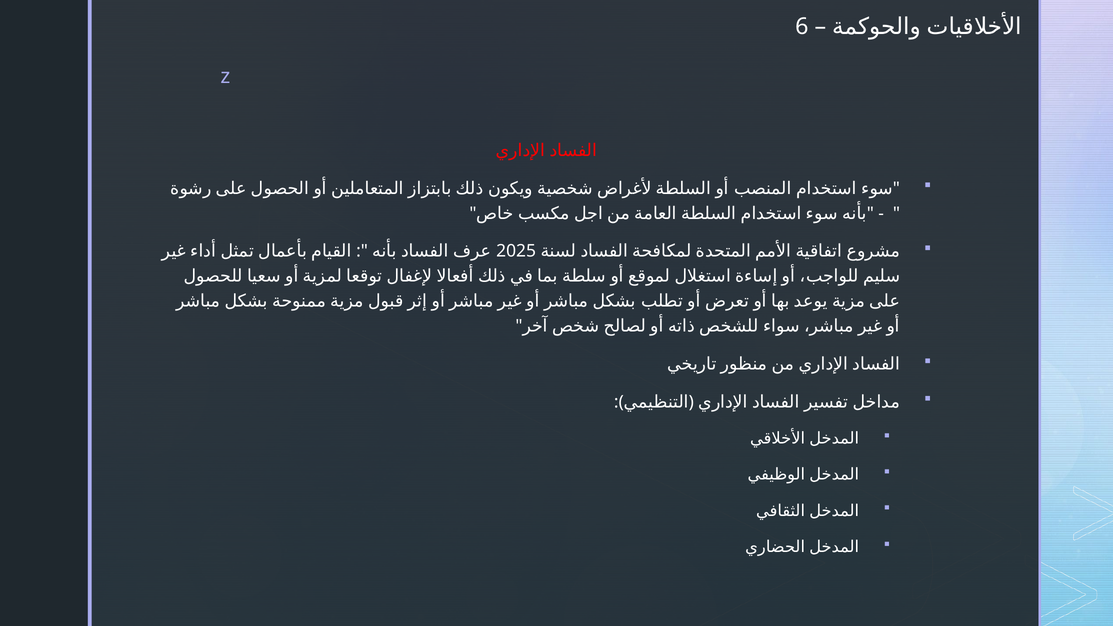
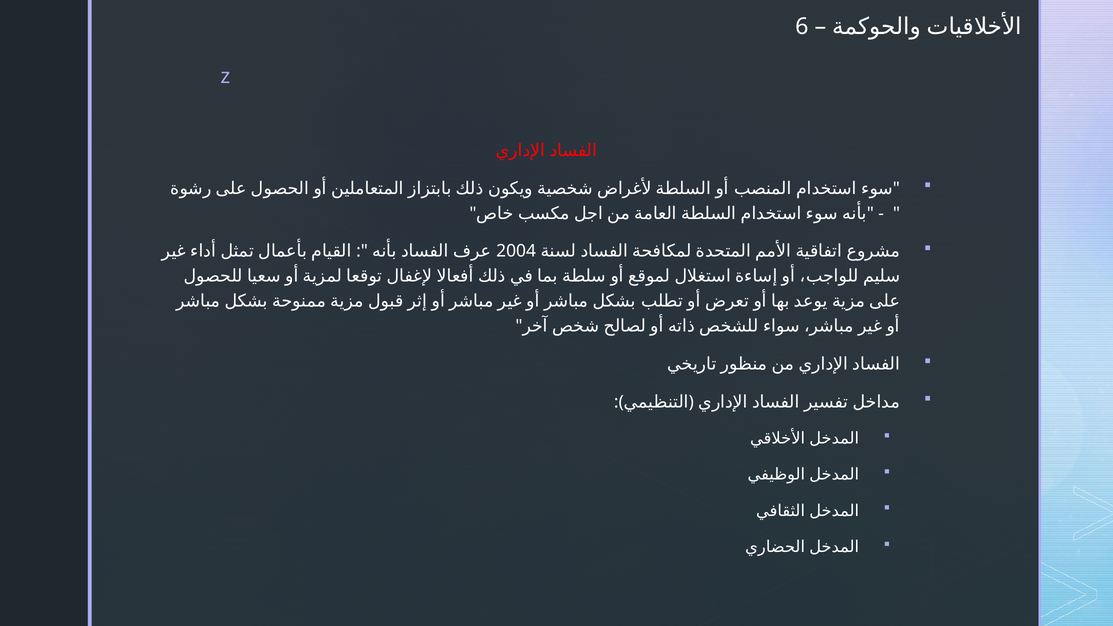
2025: 2025 -> 2004 (516, 251)
